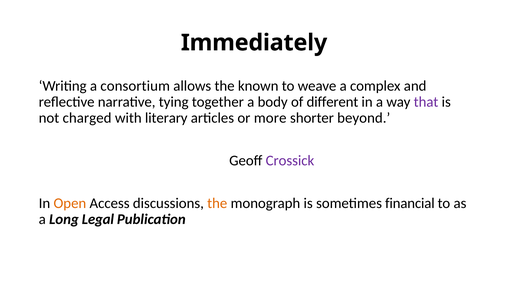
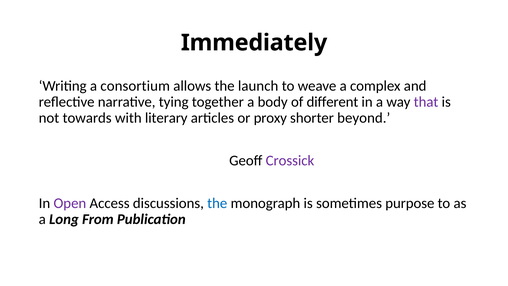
known: known -> launch (258, 86)
charged: charged -> towards (87, 118)
more: more -> proxy (270, 118)
Open colour: orange -> purple (70, 203)
the colour: orange -> blue (217, 203)
financial: financial -> purpose (410, 203)
Legal: Legal -> From (98, 219)
